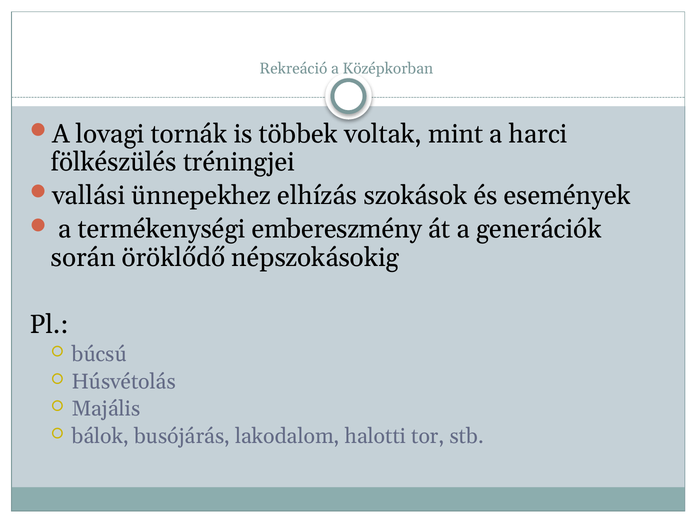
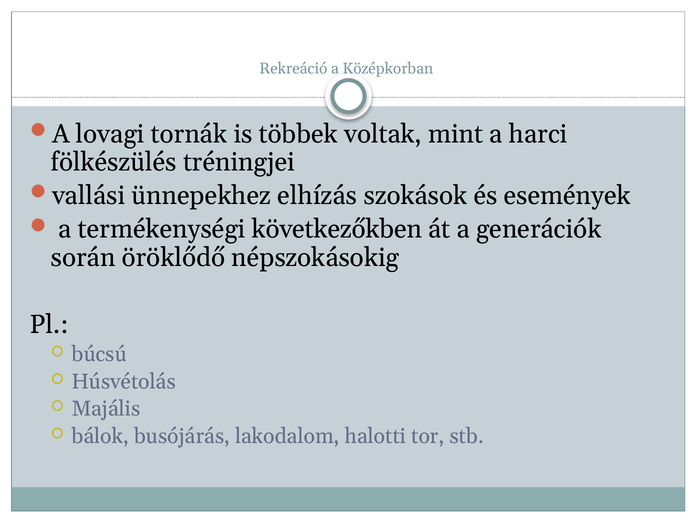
embereszmény: embereszmény -> következőkben (337, 229)
